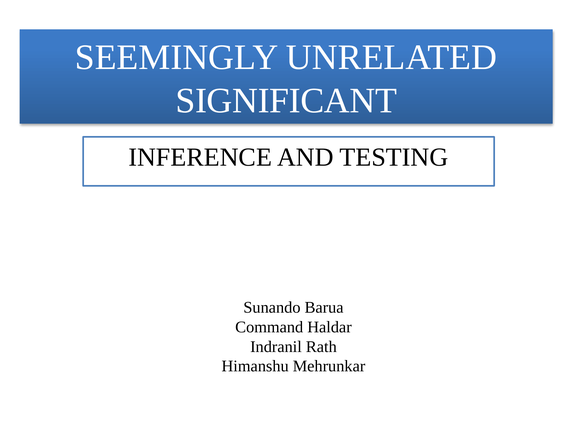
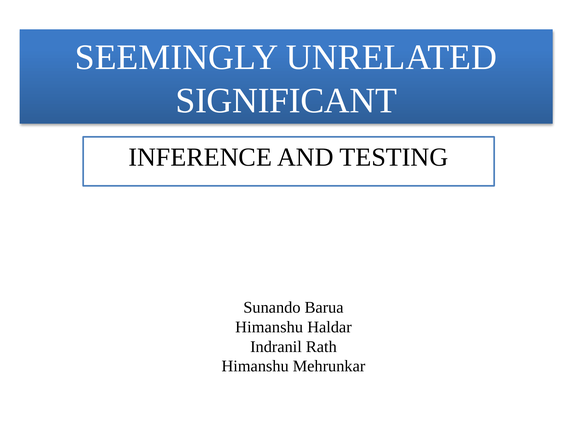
Command: Command -> Himanshu (269, 327)
